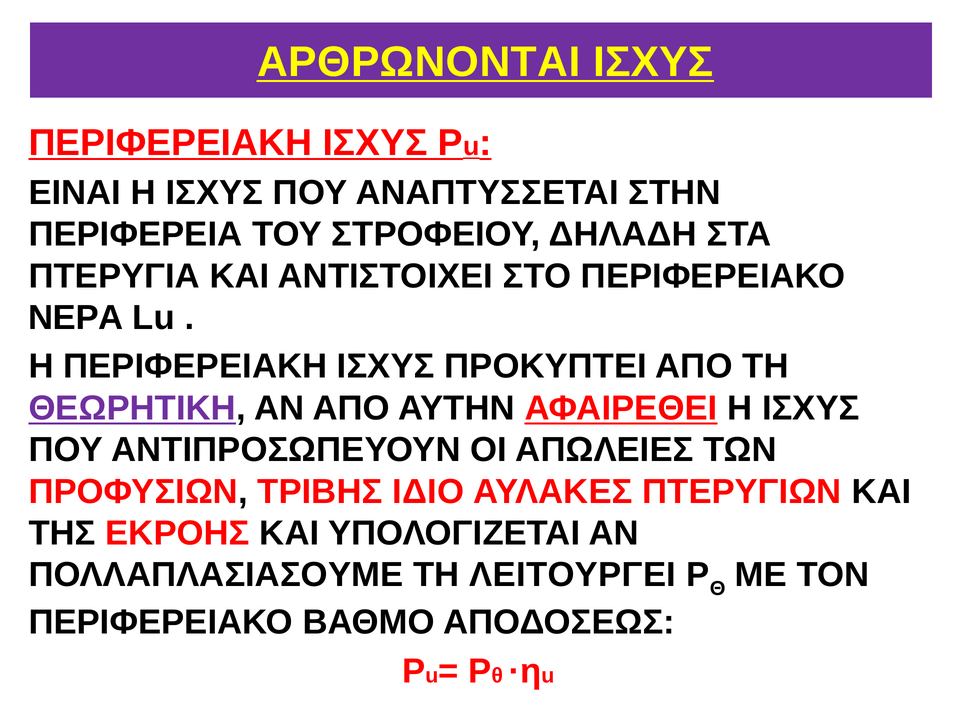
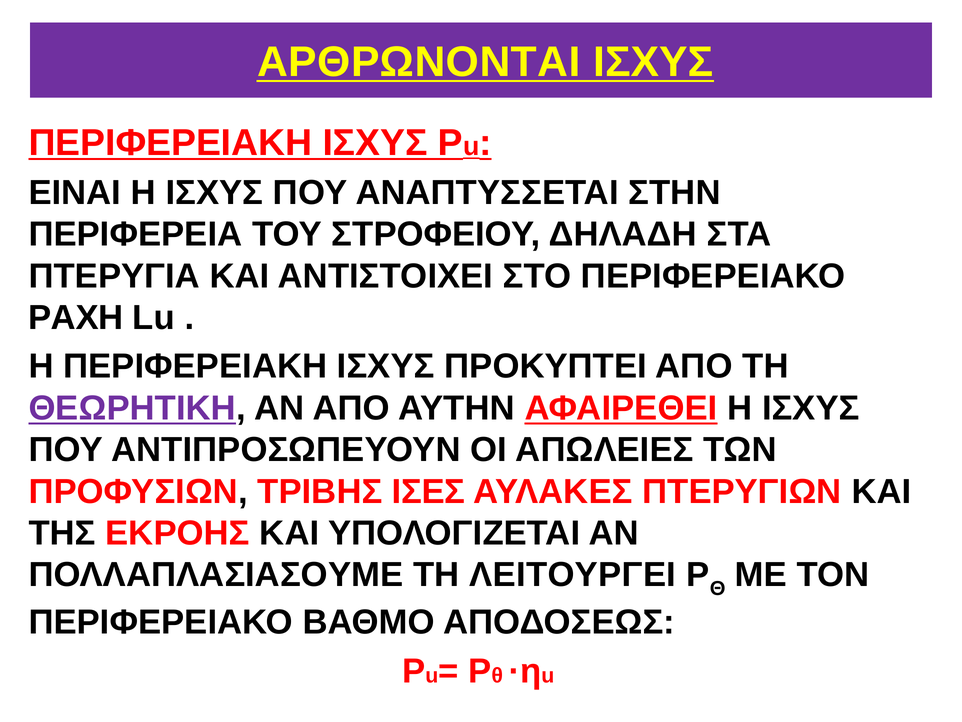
ΝΕΡΑ: ΝΕΡΑ -> ΡΑΧΗ (76, 318)
ΙΔΙΟ: ΙΔΙΟ -> ΙΣΕΣ (429, 491)
